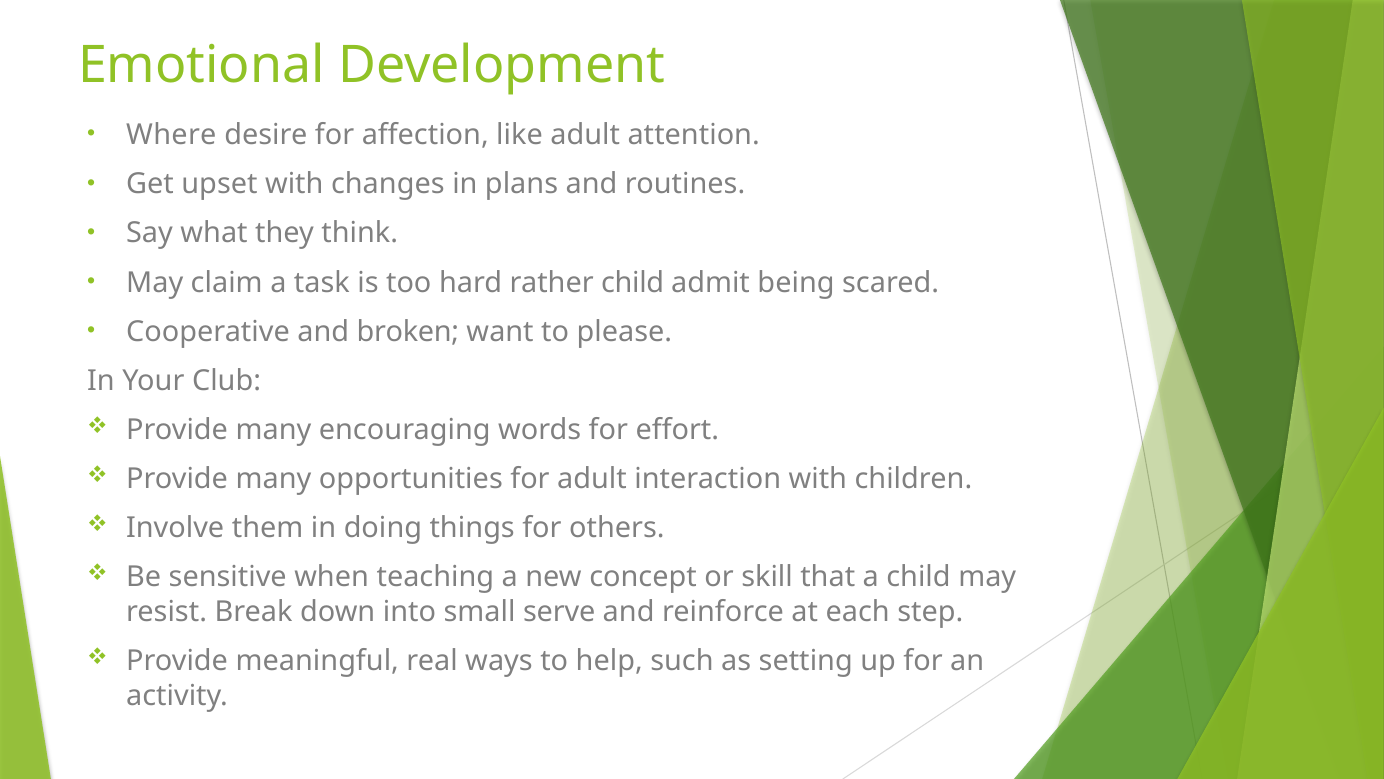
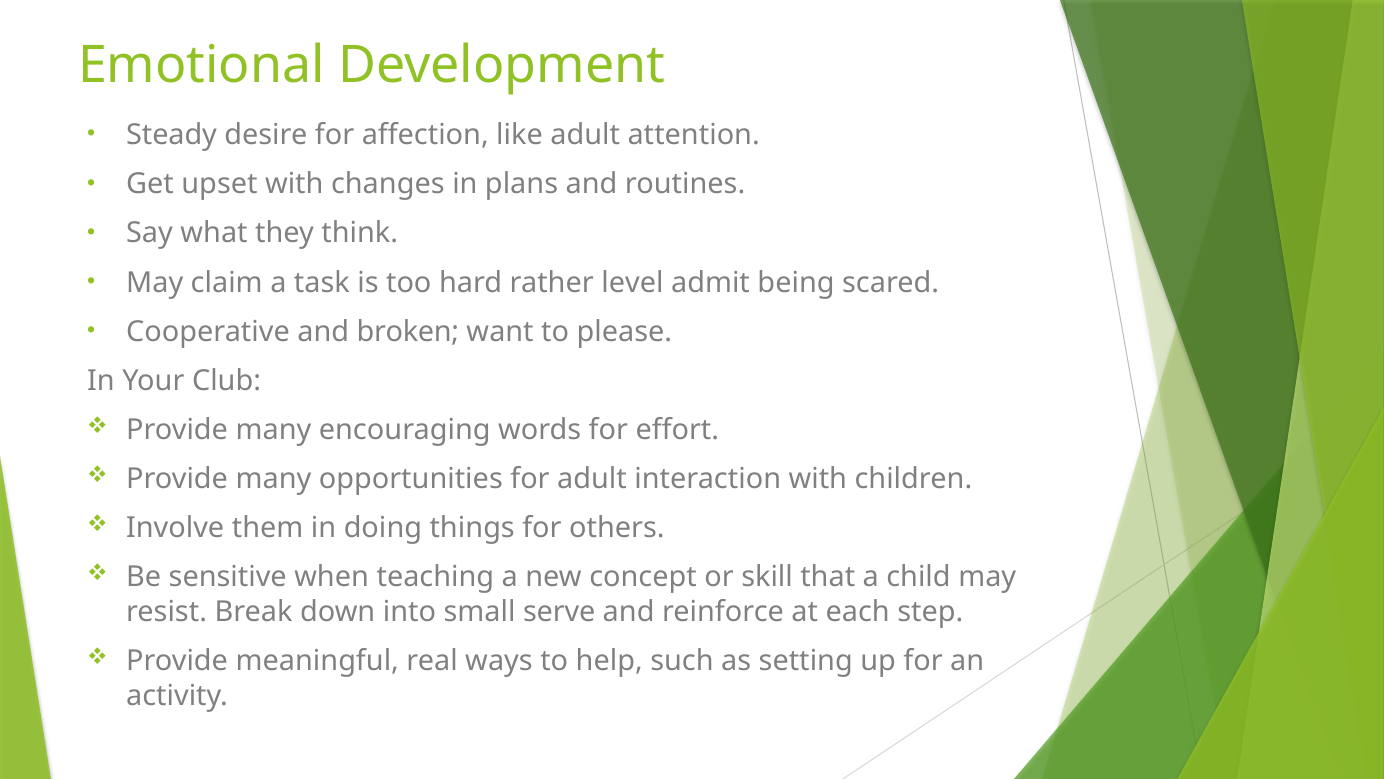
Where: Where -> Steady (172, 135)
rather child: child -> level (632, 282)
